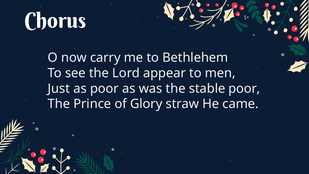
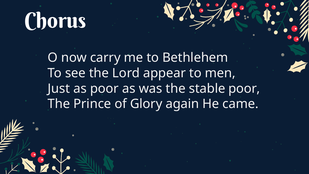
straw: straw -> again (182, 104)
